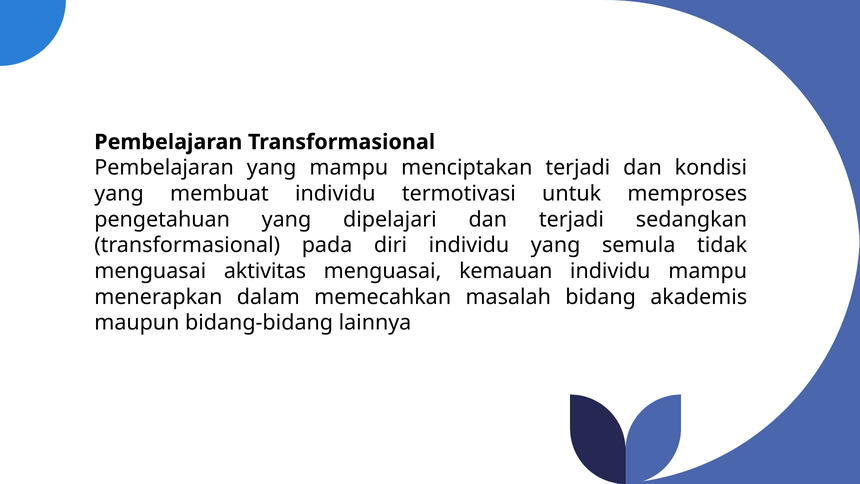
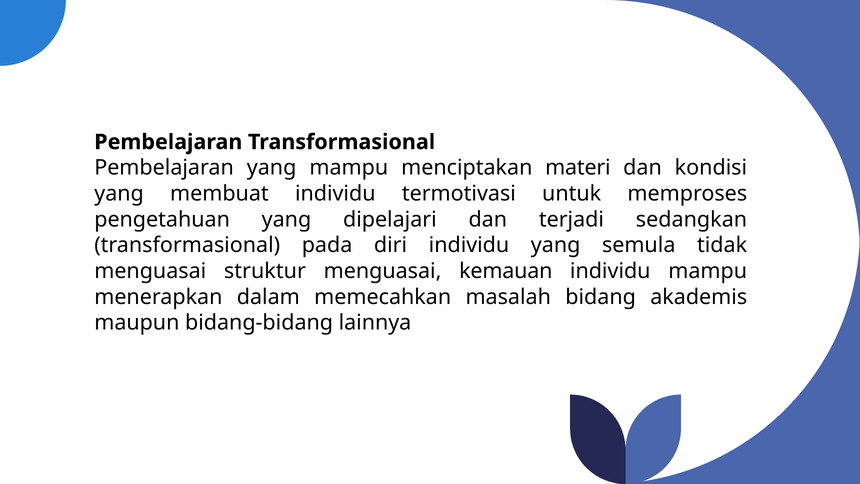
menciptakan terjadi: terjadi -> materi (578, 168)
aktivitas: aktivitas -> struktur (265, 271)
